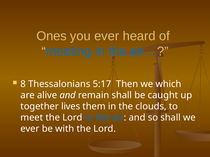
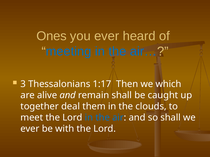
8: 8 -> 3 (23, 84)
5:17: 5:17 -> 1:17 (102, 84)
lives: lives -> deal (71, 107)
